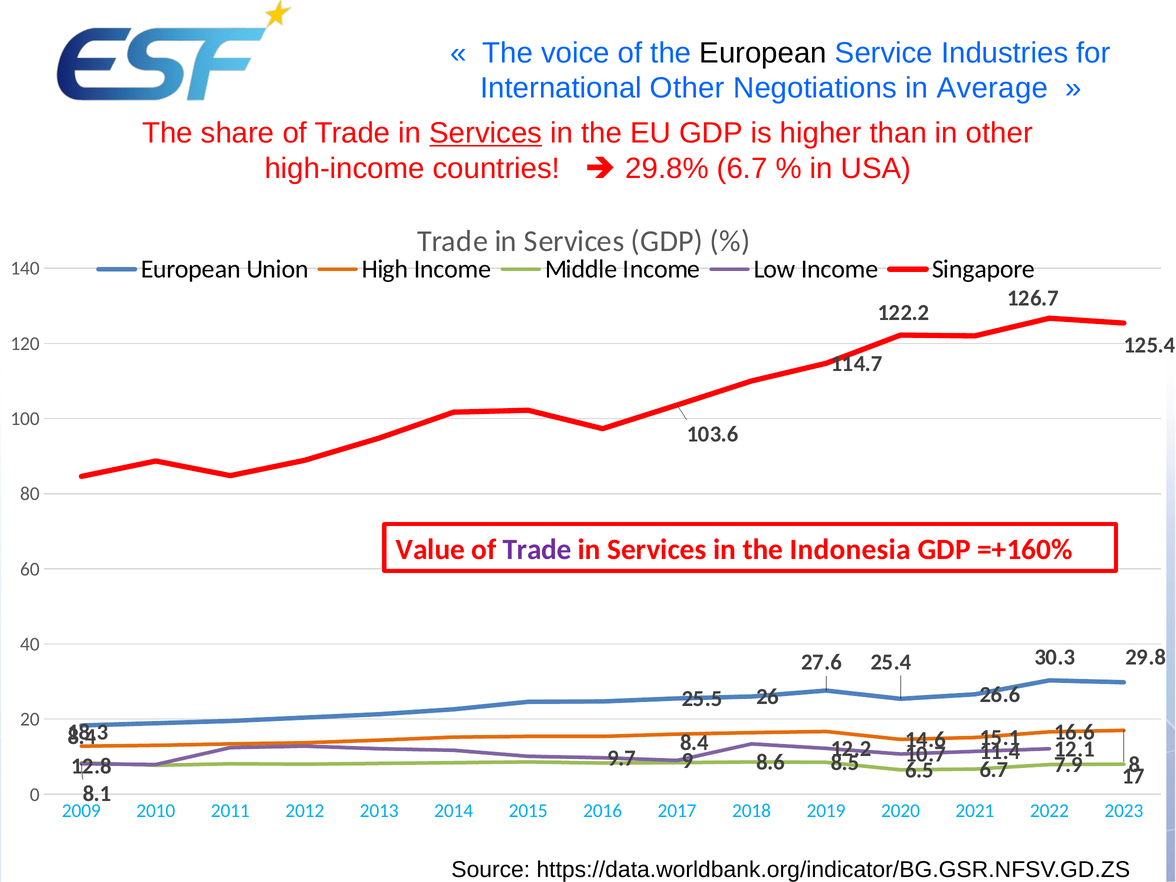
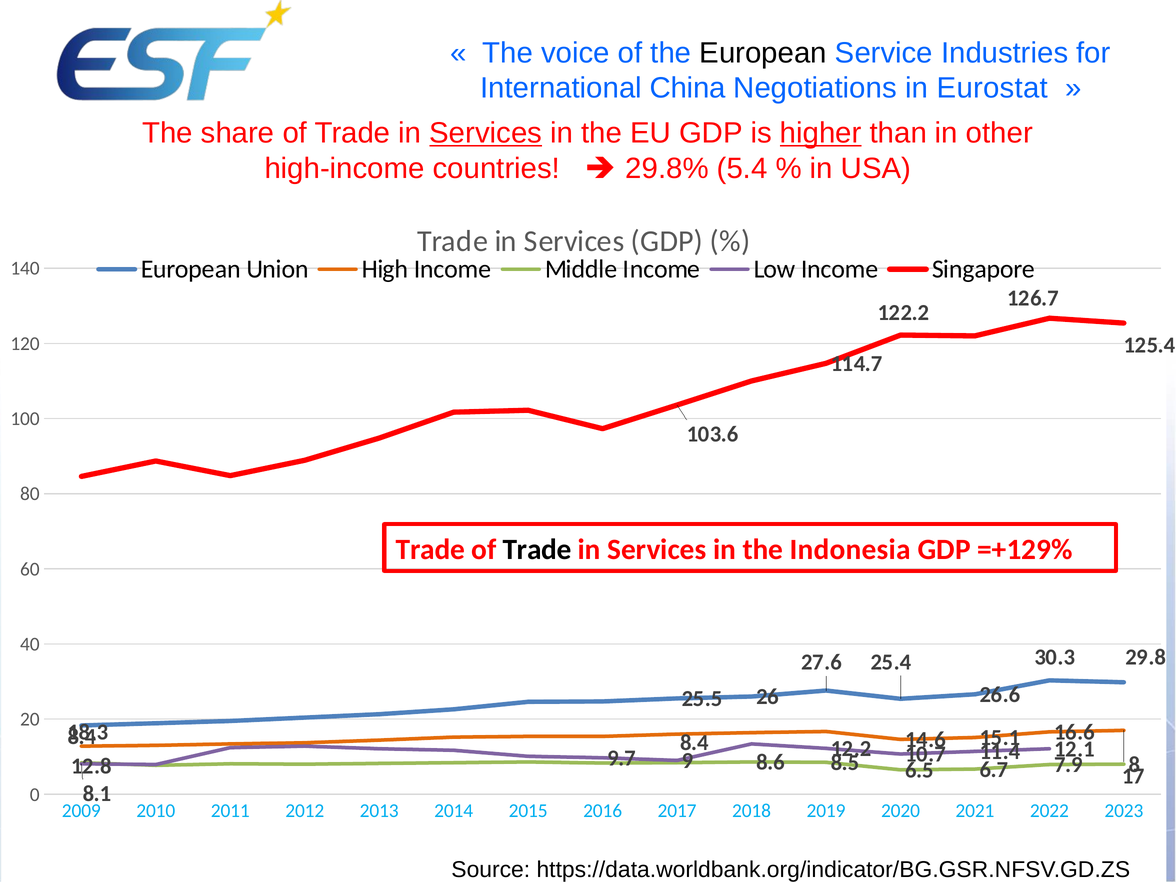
Other: Other -> China (688, 88)
in Average: Average -> Eurostat (992, 88)
higher underline: none -> present (821, 133)
29.8% 6.7: 6.7 -> 5.4 (742, 168)
Value: Value -> Trade (430, 550)
Trade colour: purple -> black (537, 550)
=+160%: =+160% -> =+129% (1025, 550)
